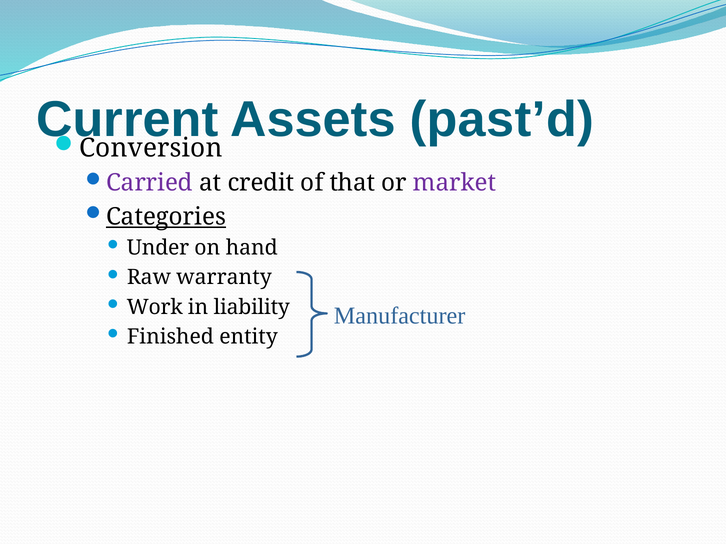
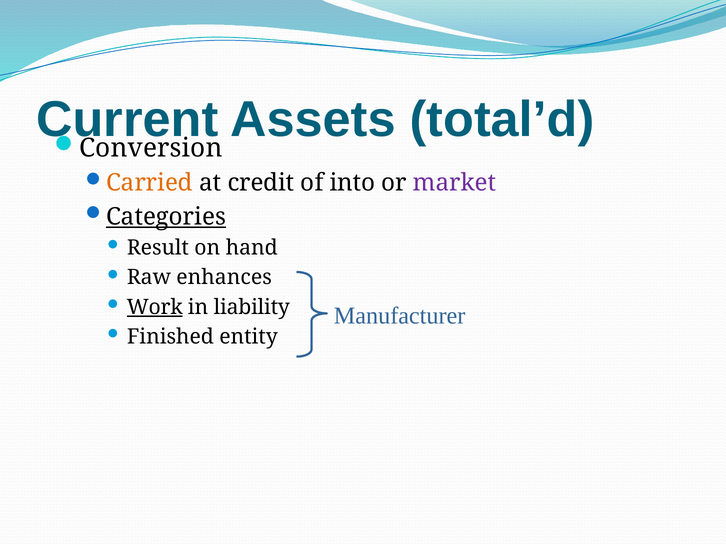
past’d: past’d -> total’d (502, 120)
Carried colour: purple -> orange (149, 183)
that: that -> into (352, 183)
Under: Under -> Result (158, 248)
warranty: warranty -> enhances (224, 278)
Work underline: none -> present (155, 307)
